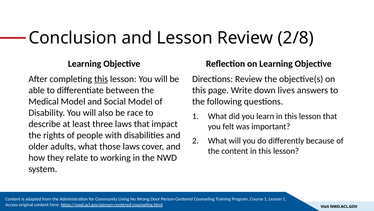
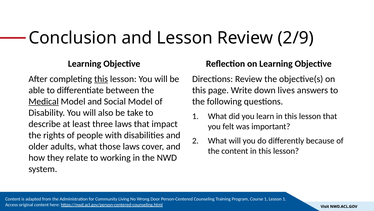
2/8: 2/8 -> 2/9 (296, 38)
Medical underline: none -> present (44, 101)
race: race -> take (135, 112)
